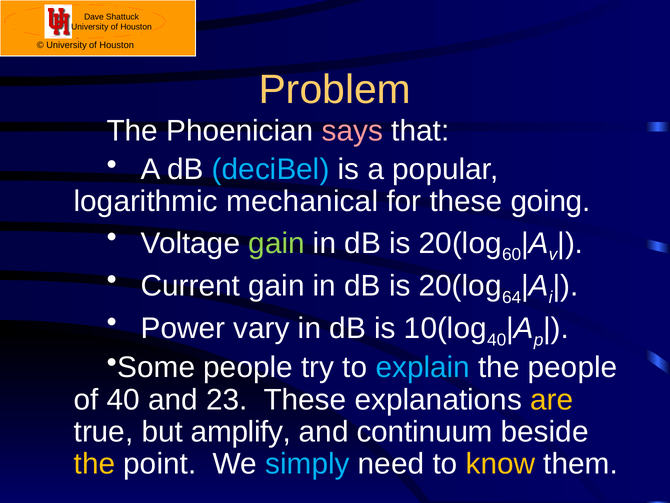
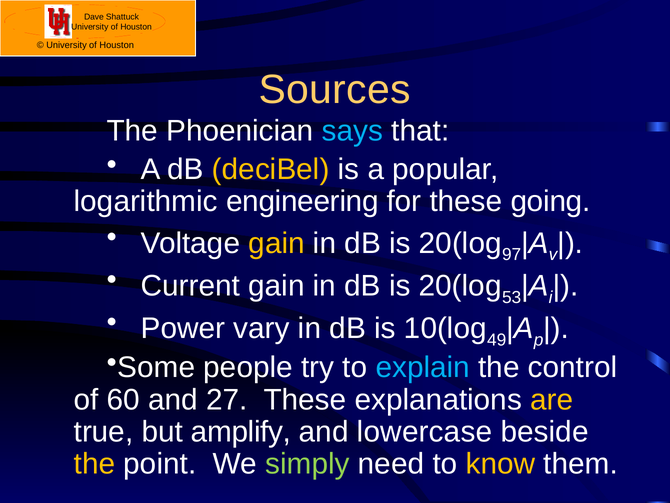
Problem: Problem -> Sources (335, 89)
says colour: pink -> light blue (352, 131)
deciBel colour: light blue -> yellow (271, 169)
mechanical: mechanical -> engineering (302, 201)
gain colour: light green -> yellow (277, 243)
60: 60 -> 97 (512, 254)
64: 64 -> 53 (512, 297)
40: 40 -> 49 (497, 340)
the people: people -> control (573, 367)
of 40: 40 -> 60 (123, 399)
23: 23 -> 27 (227, 399)
continuum: continuum -> lowercase (425, 431)
simply colour: light blue -> light green (307, 464)
